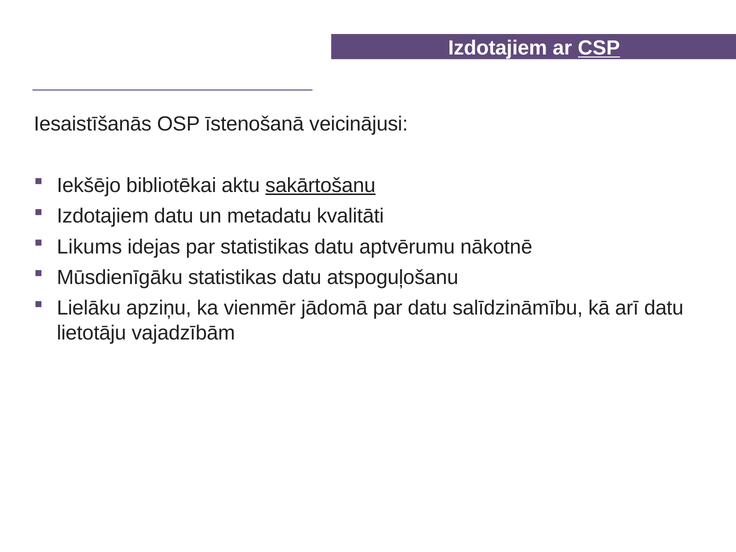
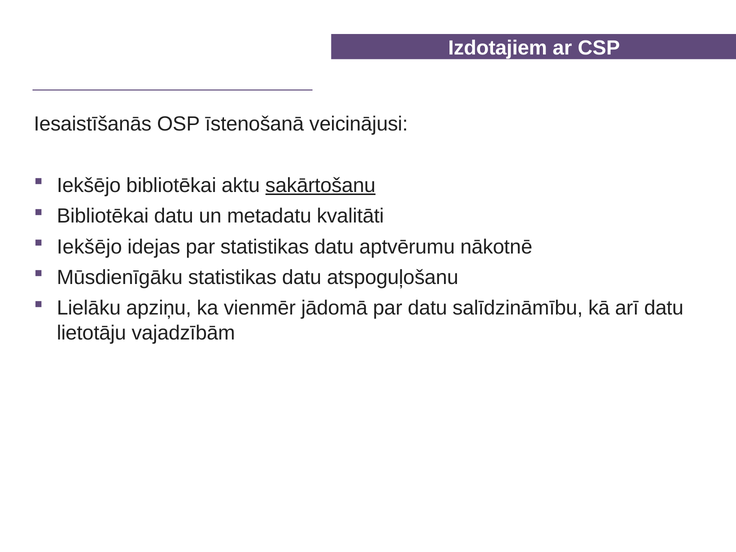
CSP underline: present -> none (599, 48)
Izdotajiem: Izdotajiem -> Bibliotēkai (103, 216)
Likums: Likums -> Iekšējo (89, 247)
